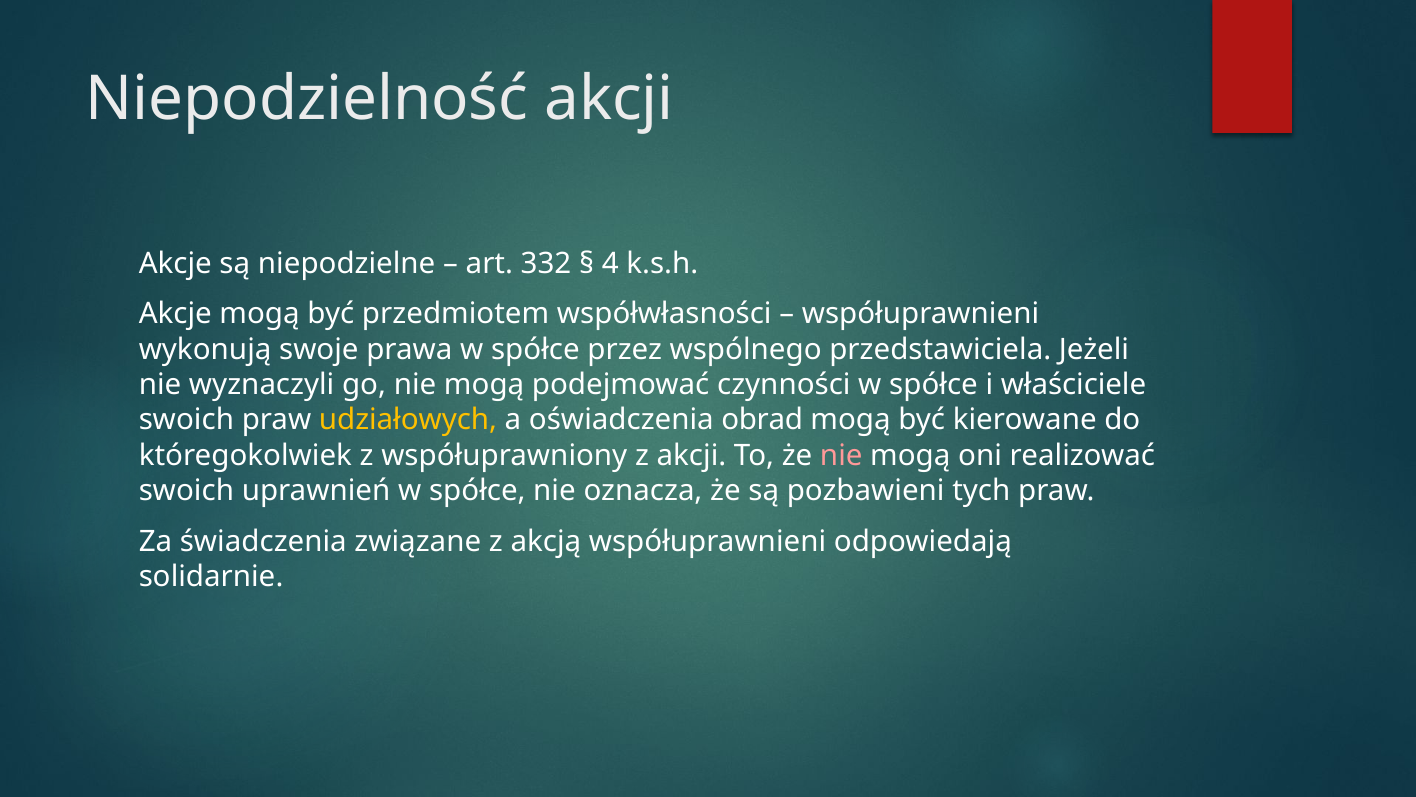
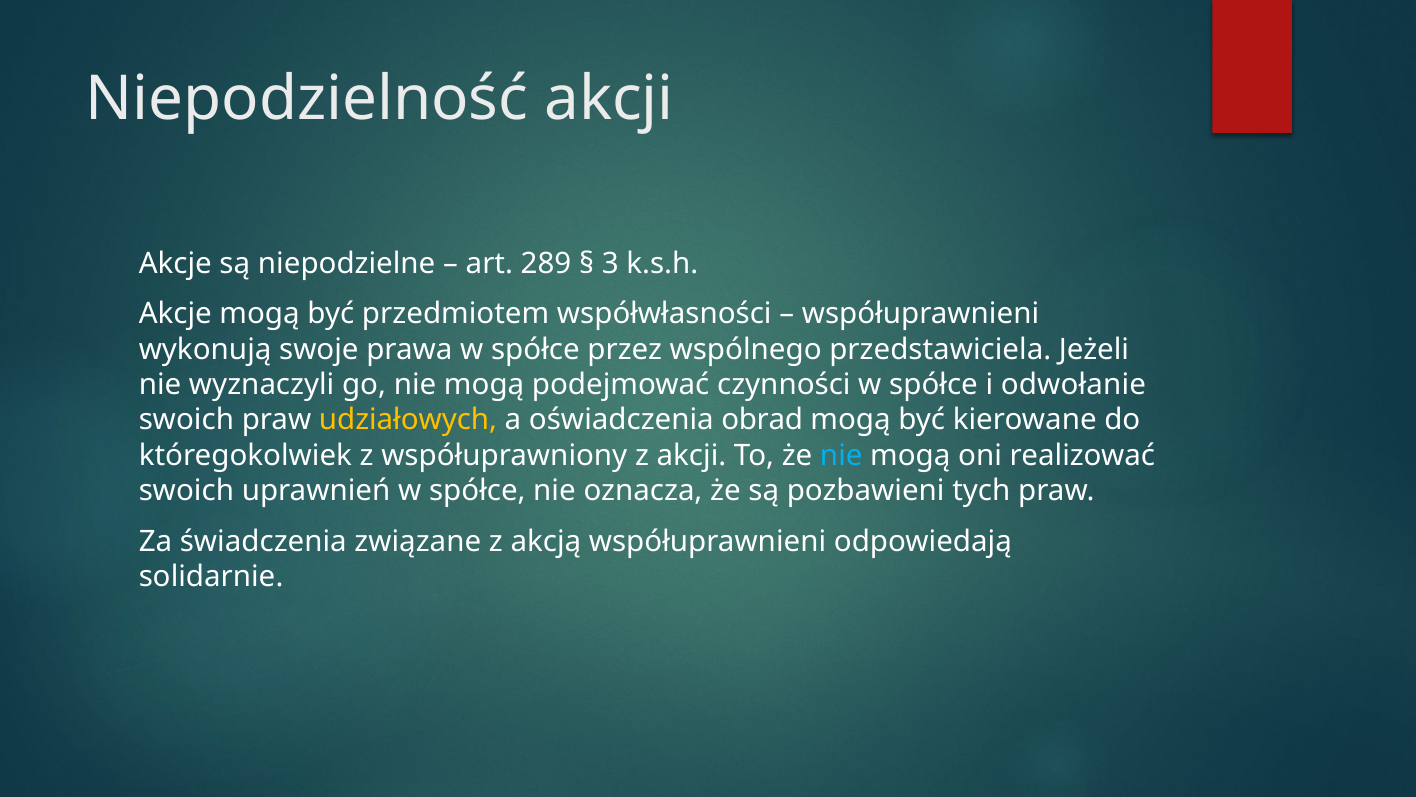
332: 332 -> 289 (546, 264)
4: 4 -> 3 (610, 264)
właściciele: właściciele -> odwołanie (1073, 385)
nie colour: pink -> light blue (841, 455)
